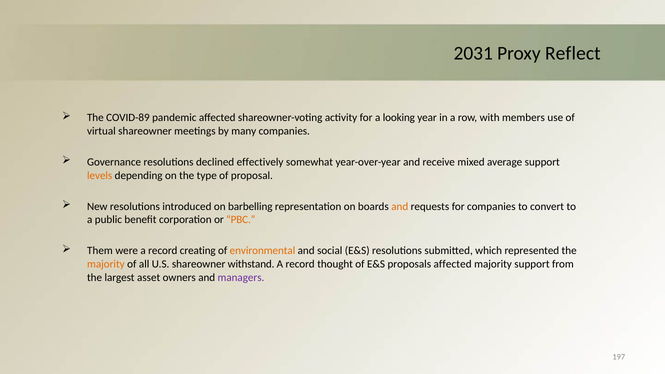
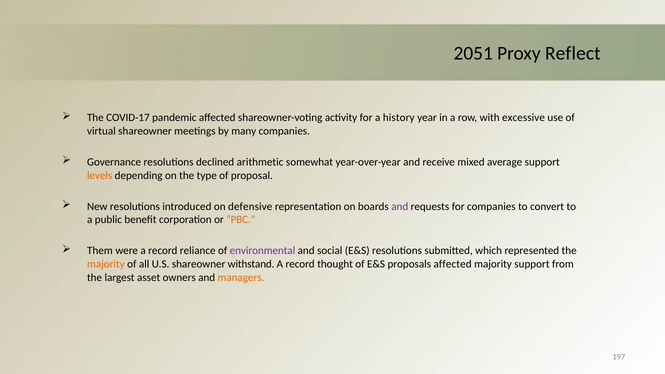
2031: 2031 -> 2051 (473, 53)
COVID-89: COVID-89 -> COVID-17 (128, 118)
looking: looking -> history (399, 118)
members: members -> excessive (523, 118)
effectively: effectively -> arithmetic (260, 162)
barbelling: barbelling -> defensive (250, 206)
and colour: orange -> purple (400, 206)
creating: creating -> reliance (198, 251)
environmental colour: orange -> purple (263, 251)
managers colour: purple -> orange (241, 277)
